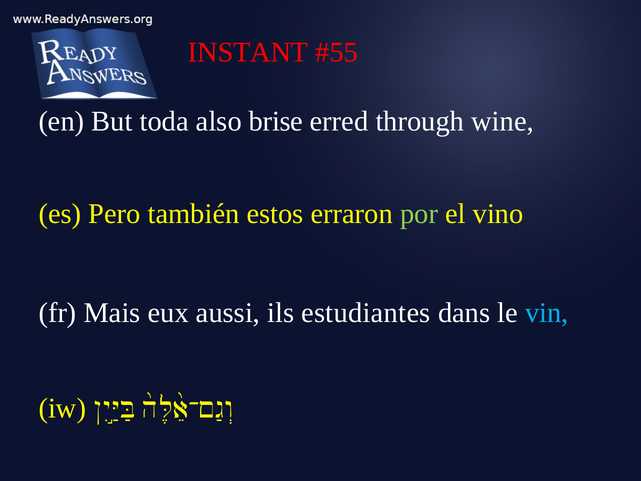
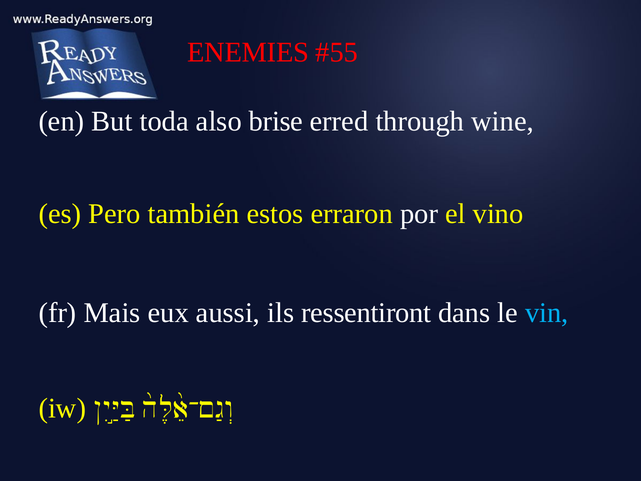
INSTANT: INSTANT -> ENEMIES (248, 52)
por colour: light green -> white (419, 214)
estudiantes: estudiantes -> ressentiront (366, 313)
